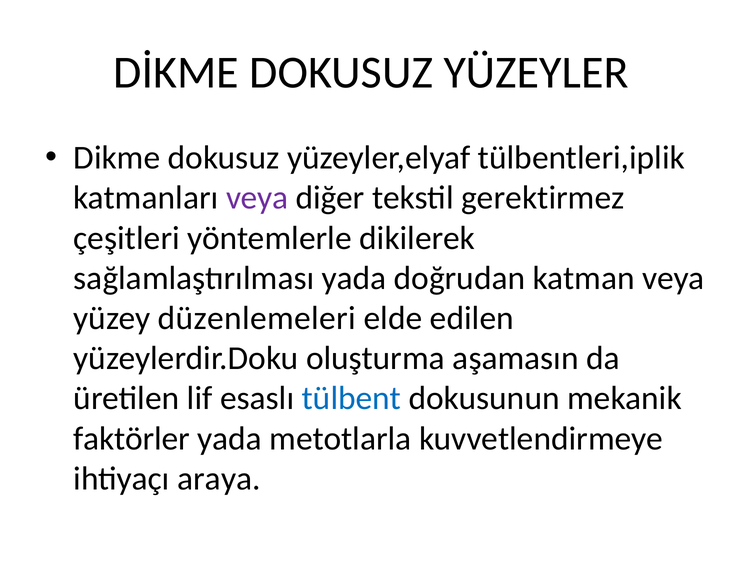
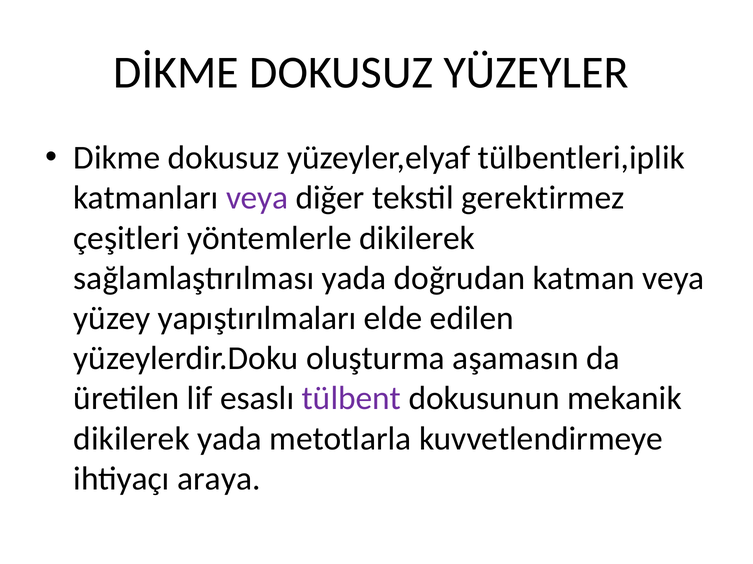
düzenlemeleri: düzenlemeleri -> yapıştırılmaları (257, 319)
tülbent colour: blue -> purple (351, 399)
faktörler: faktörler -> dikilerek (132, 439)
